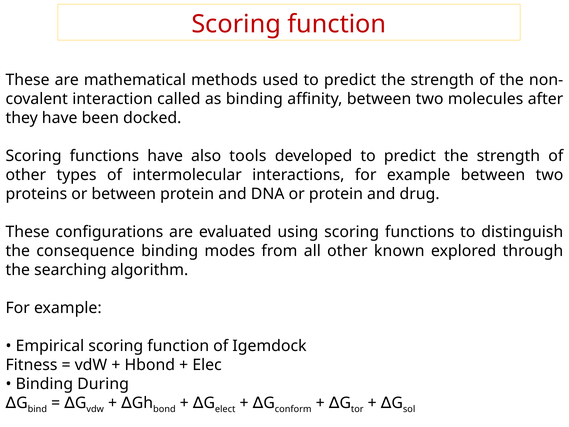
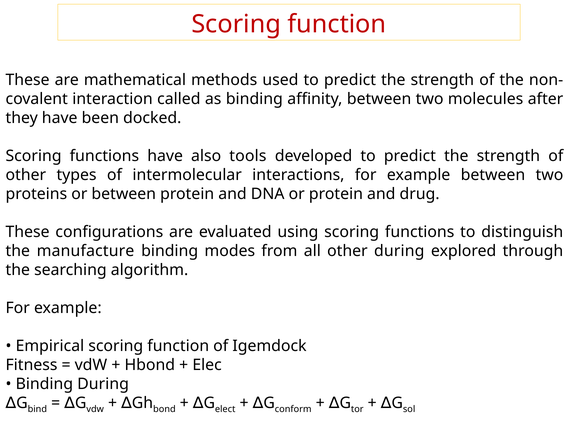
consequence: consequence -> manufacture (85, 251)
other known: known -> during (399, 251)
